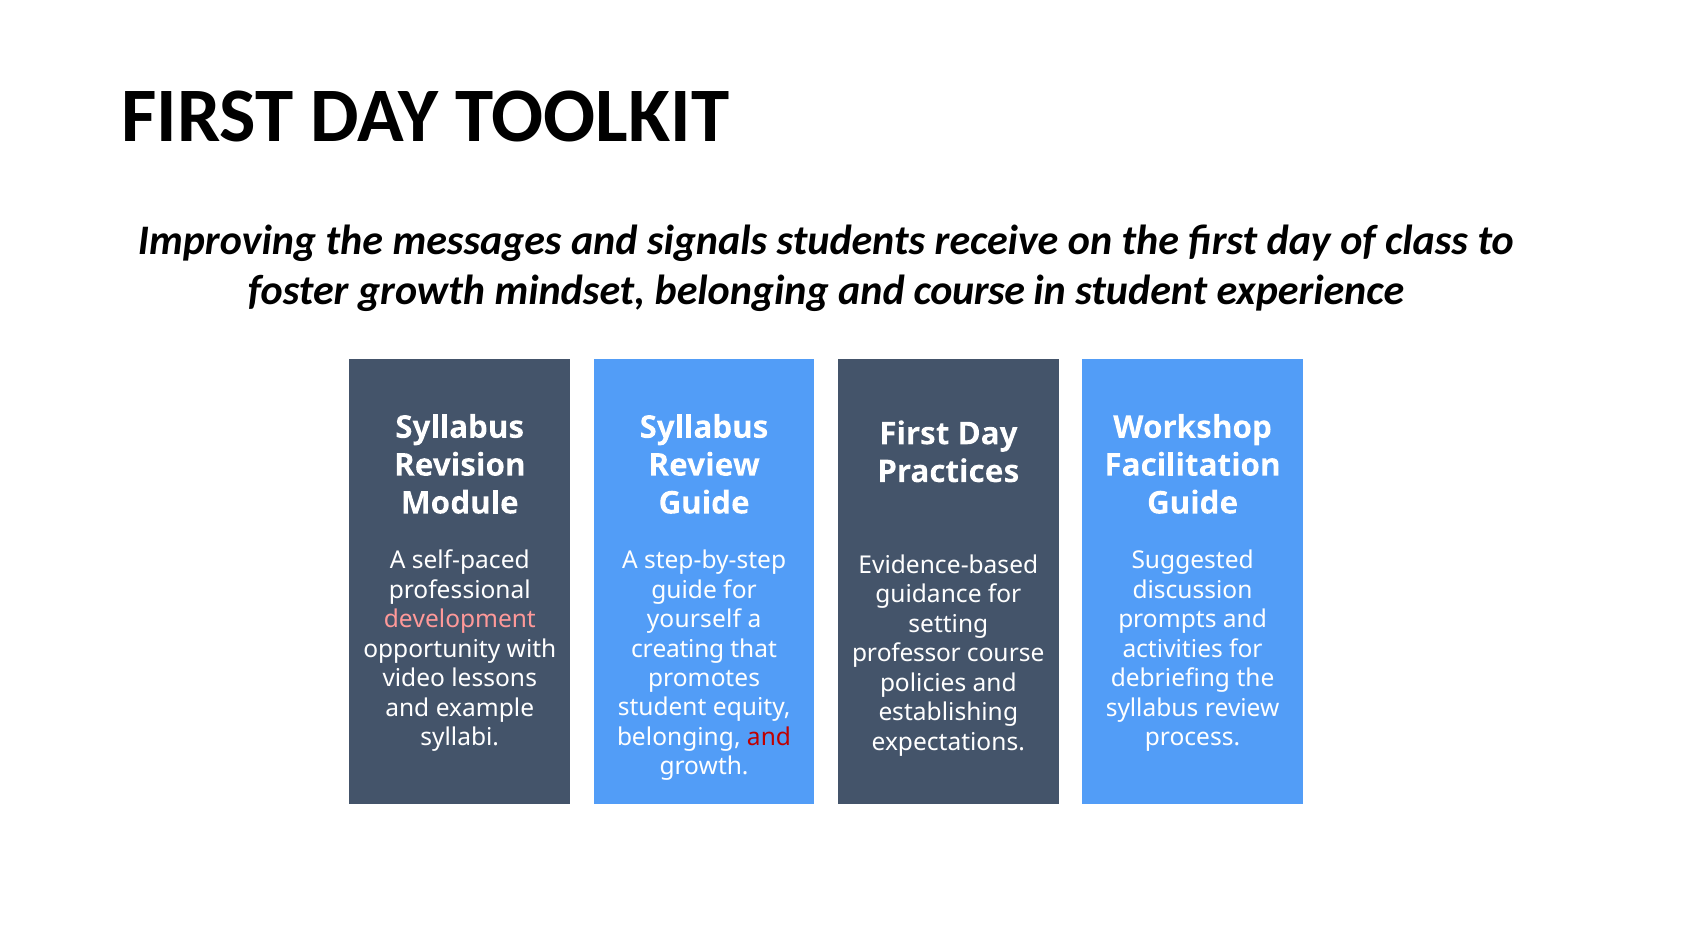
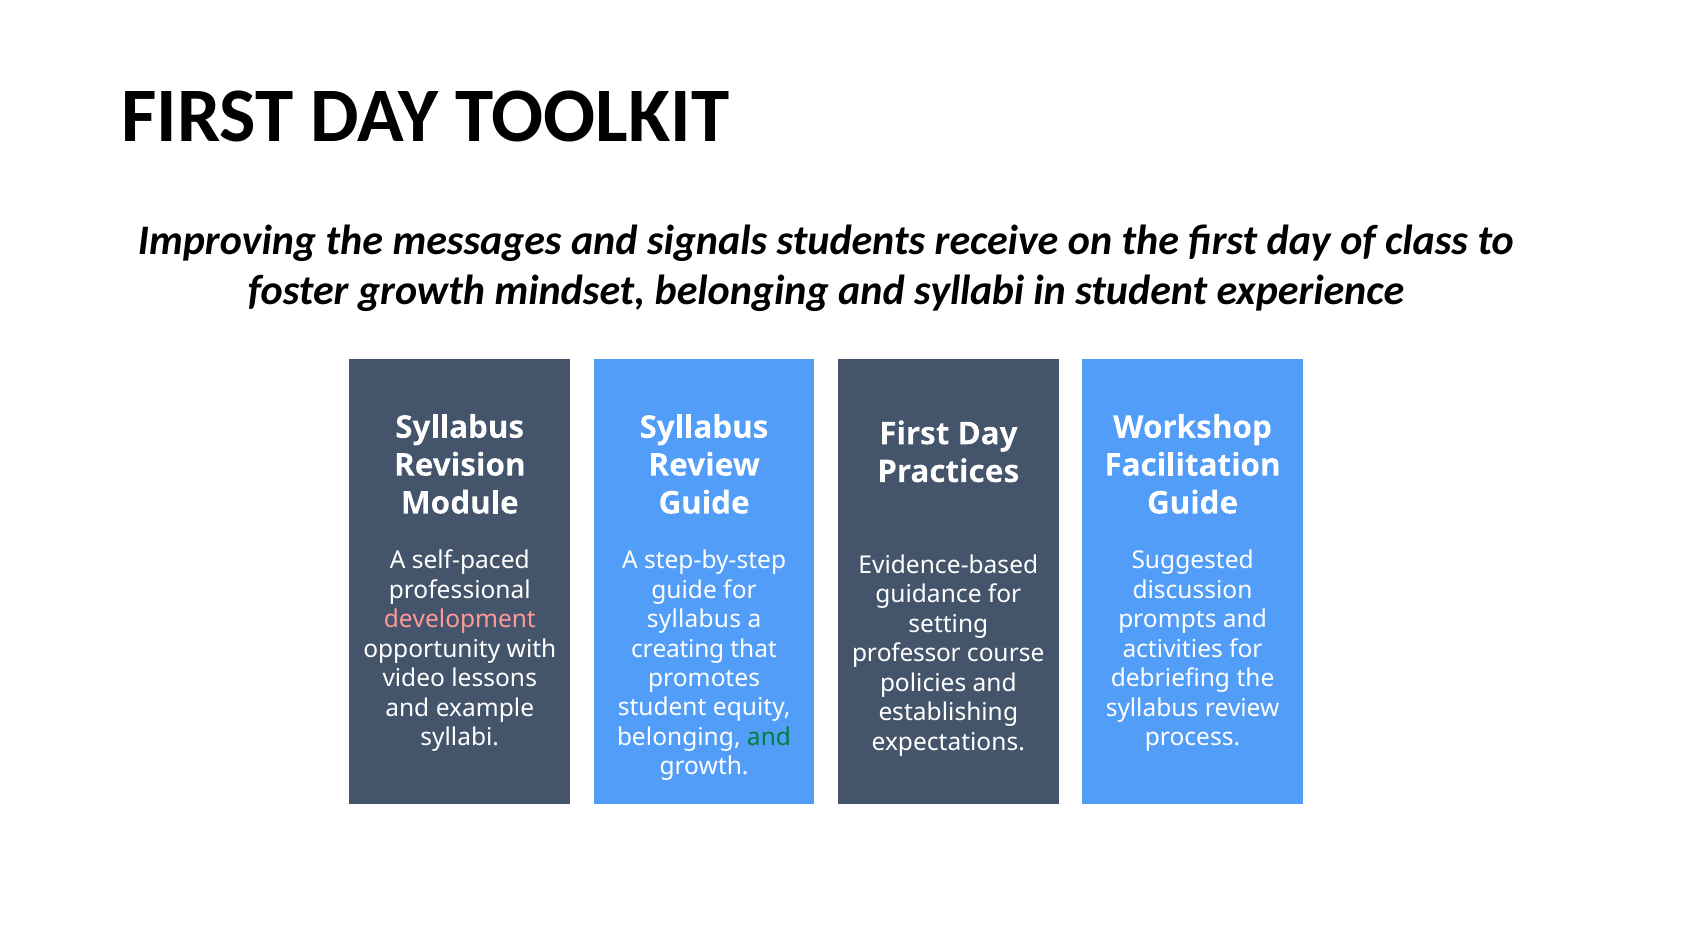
and course: course -> syllabi (969, 291)
yourself: yourself -> syllabus (694, 619)
and colour: red -> green (769, 737)
